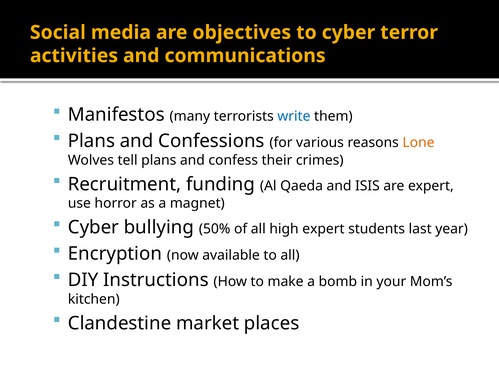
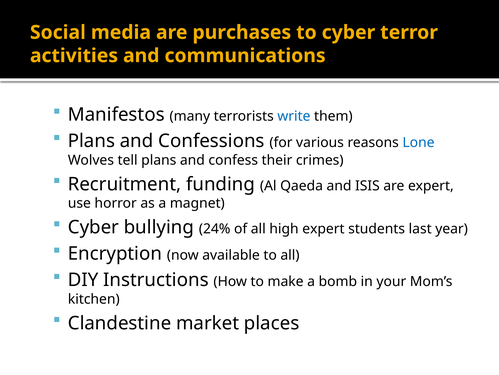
objectives: objectives -> purchases (242, 32)
Lone colour: orange -> blue (418, 142)
50%: 50% -> 24% (215, 228)
